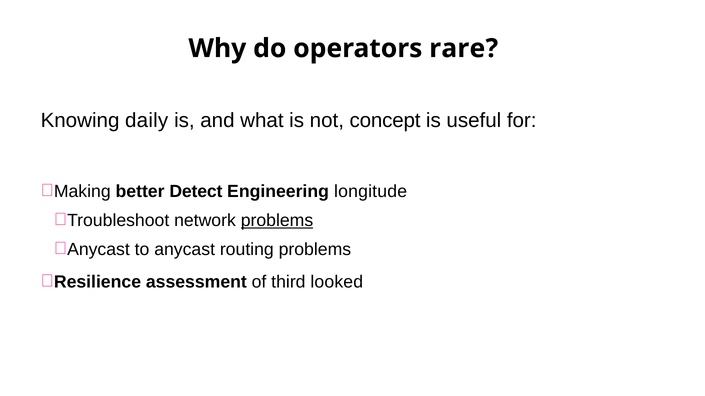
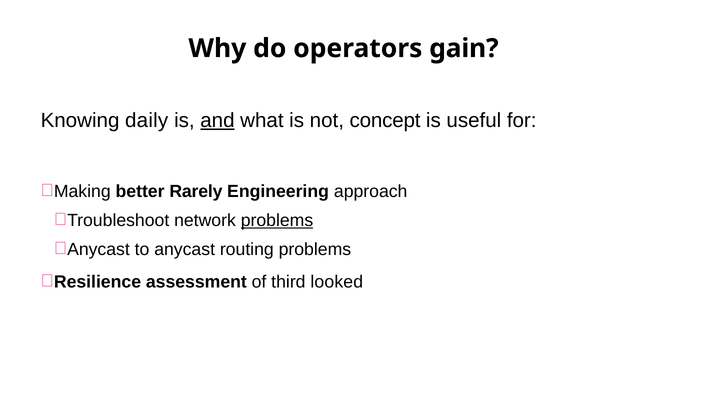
rare: rare -> gain (464, 48)
and underline: none -> present (217, 120)
Detect: Detect -> Rarely (196, 192)
longitude: longitude -> approach (371, 192)
